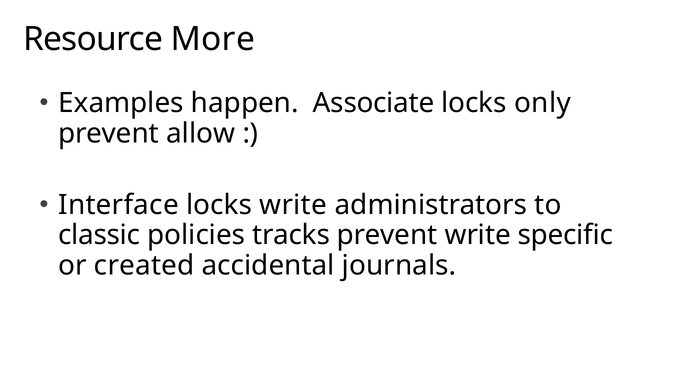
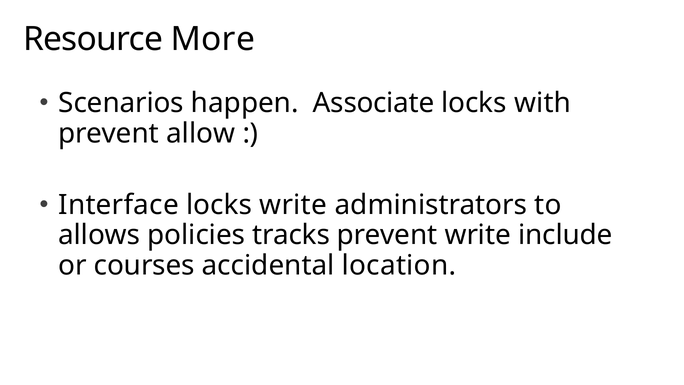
Examples: Examples -> Scenarios (121, 103)
only: only -> with (543, 103)
classic: classic -> allows (99, 235)
specific: specific -> include (565, 235)
created: created -> courses (144, 265)
journals: journals -> location (399, 265)
